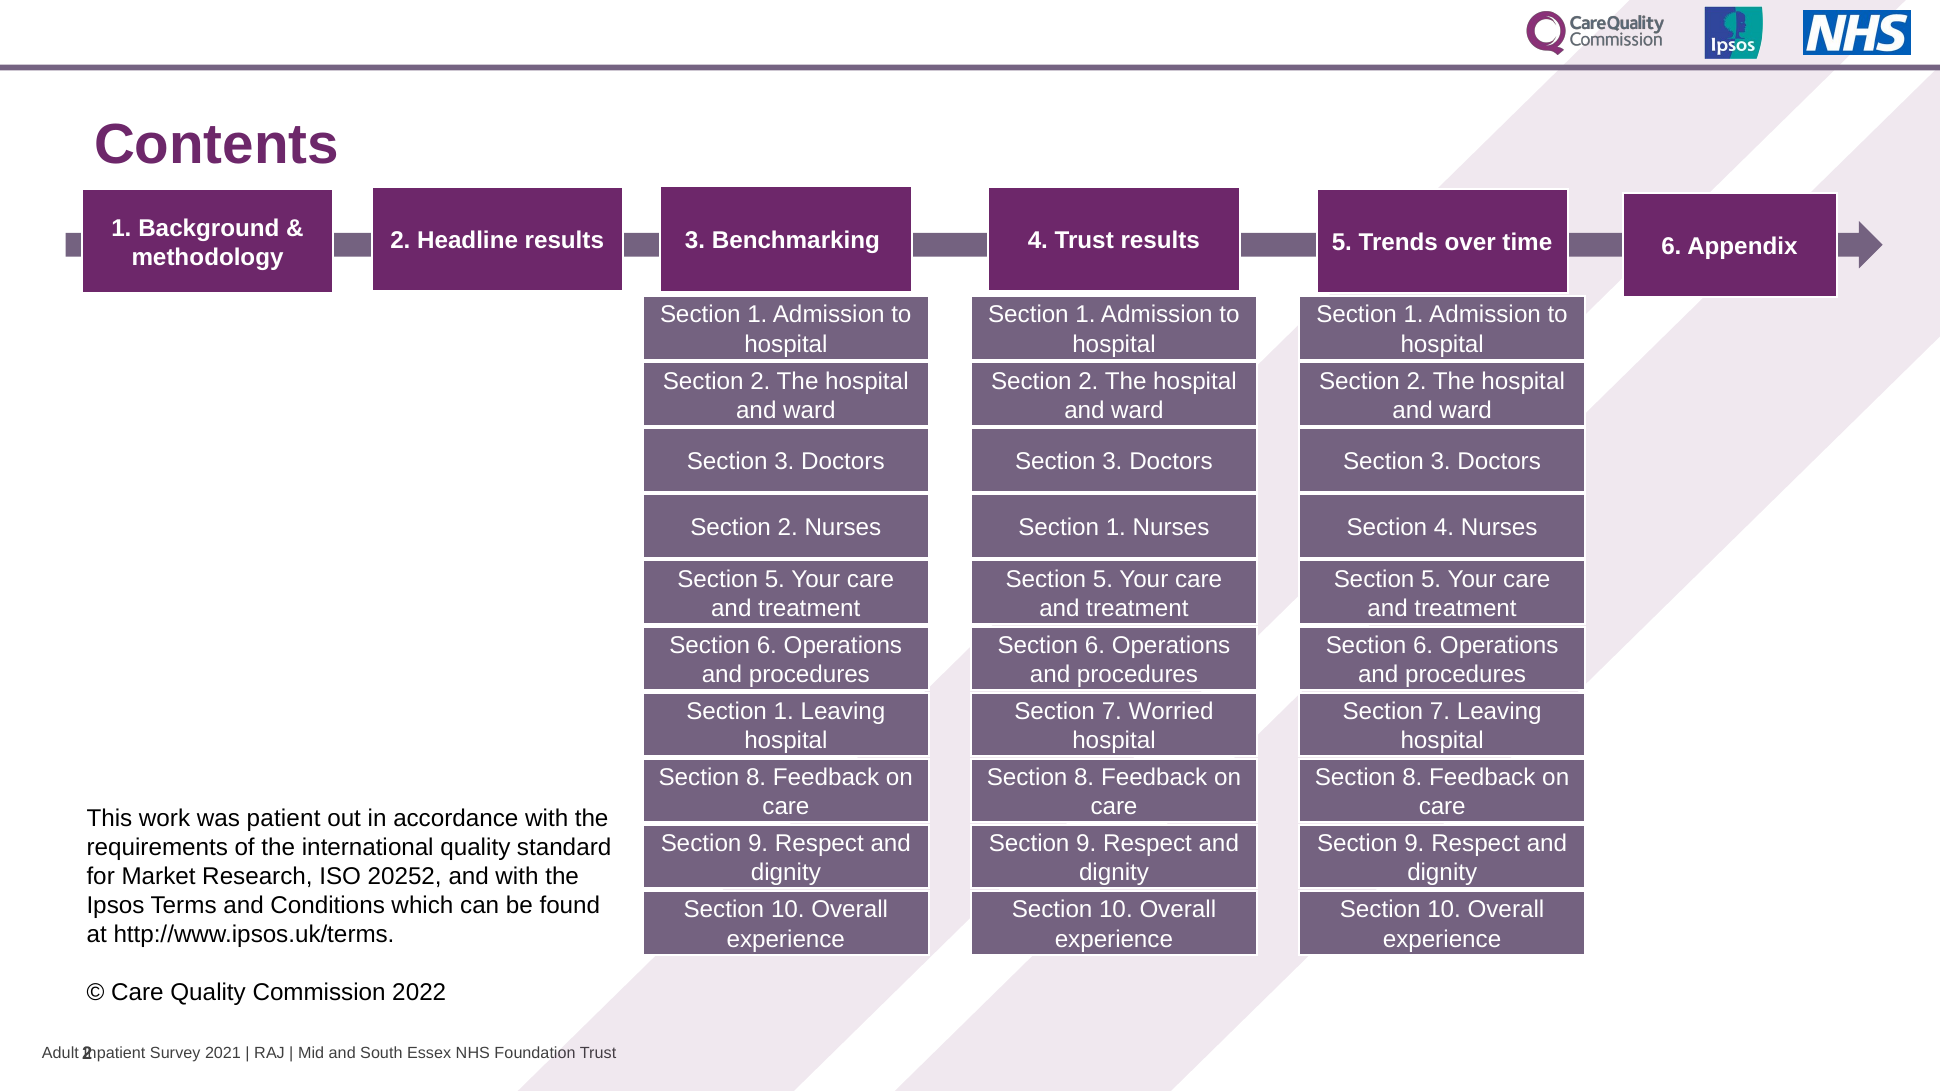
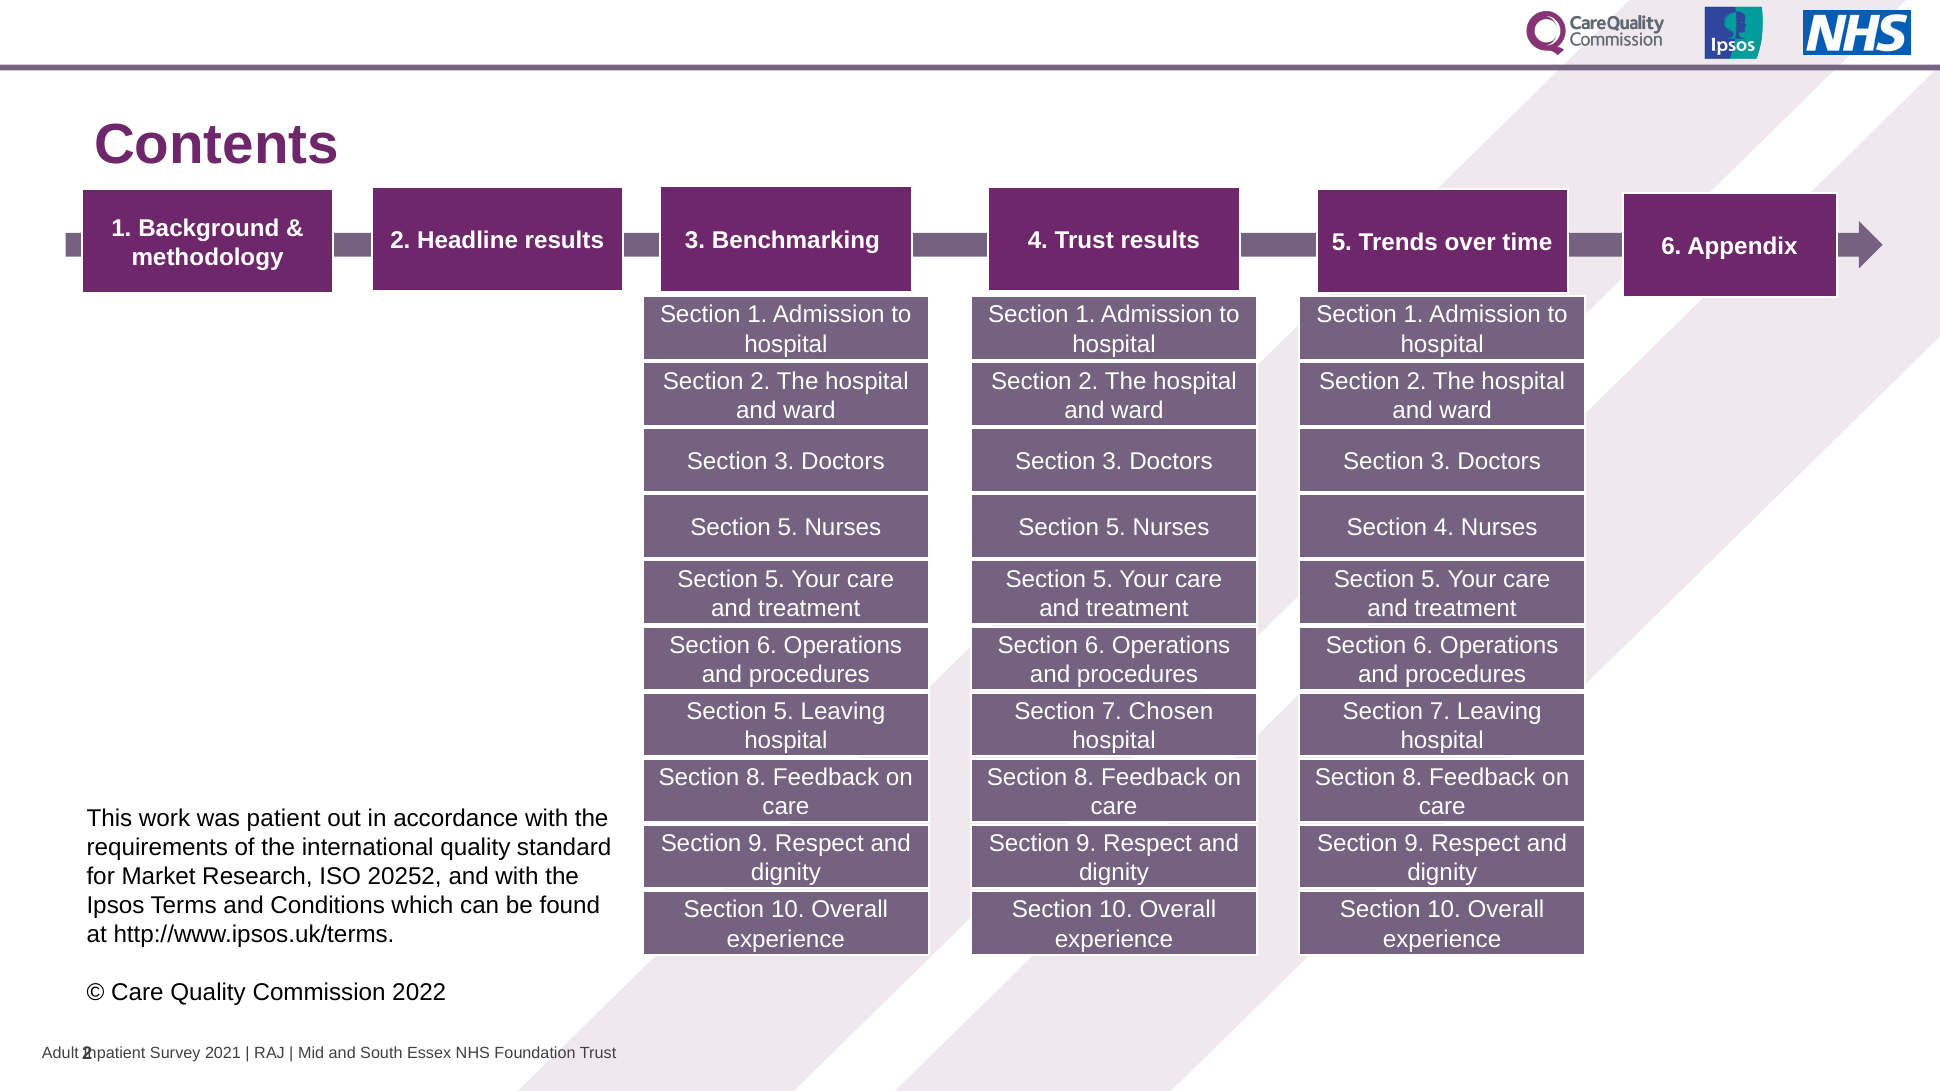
2: 2 -> 5 (788, 528)
1: 1 -> 5 (1116, 528)
1: 1 -> 5 (784, 712)
Worried: Worried -> Chosen (1171, 712)
